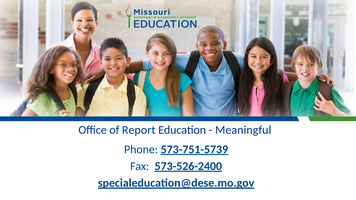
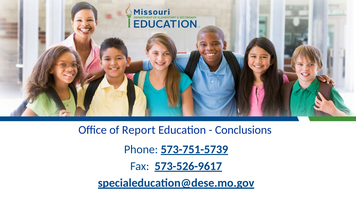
Meaningful: Meaningful -> Conclusions (243, 130)
573-526-2400: 573-526-2400 -> 573-526-9617 (188, 166)
